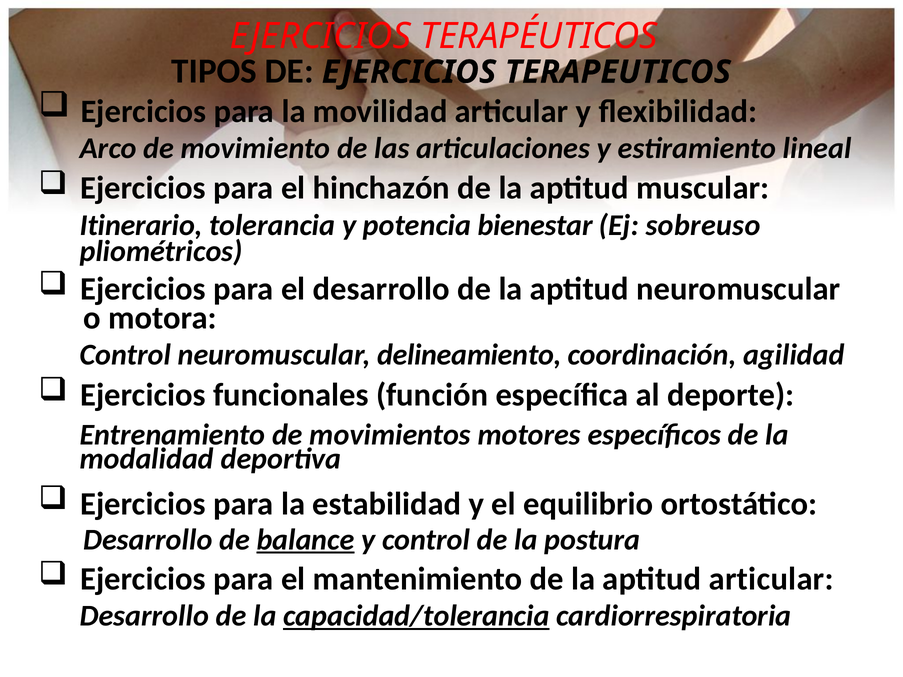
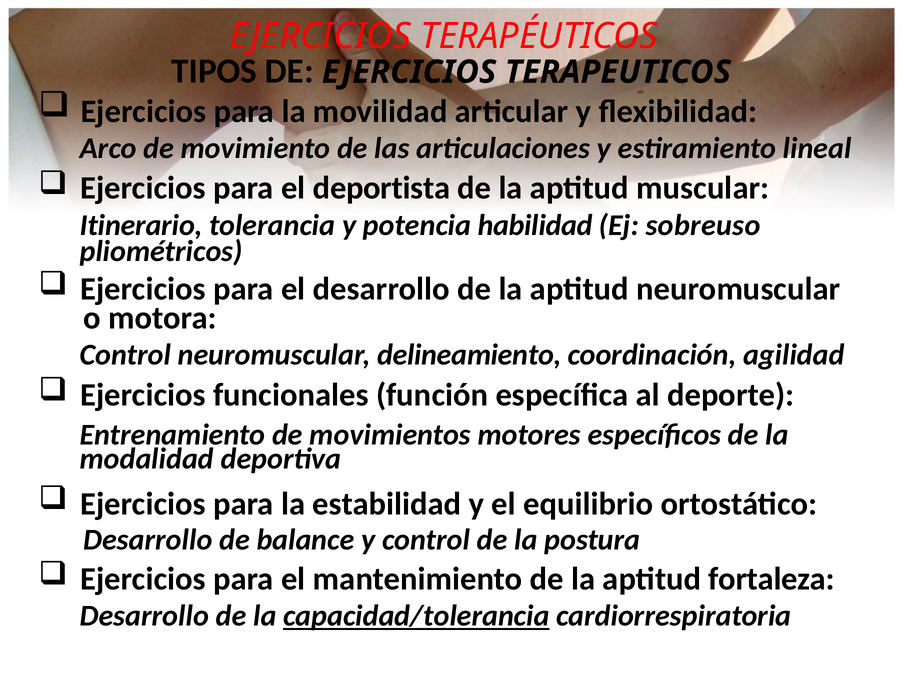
hinchazón: hinchazón -> deportista (381, 188)
bienestar: bienestar -> habilidad (535, 225)
balance underline: present -> none (306, 540)
aptitud articular: articular -> fortaleza (772, 579)
